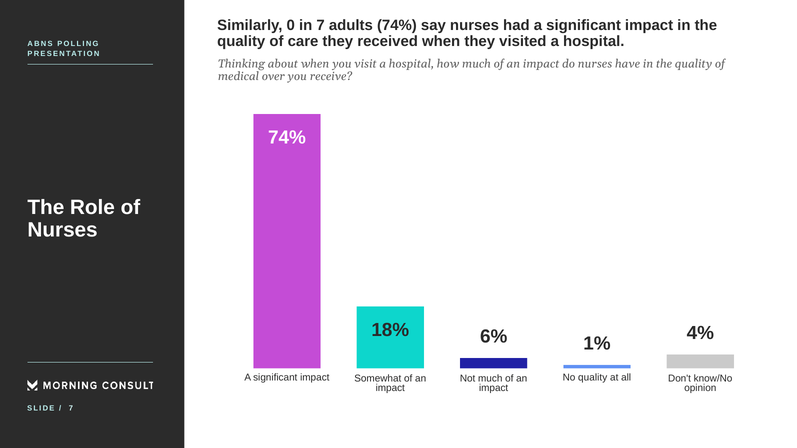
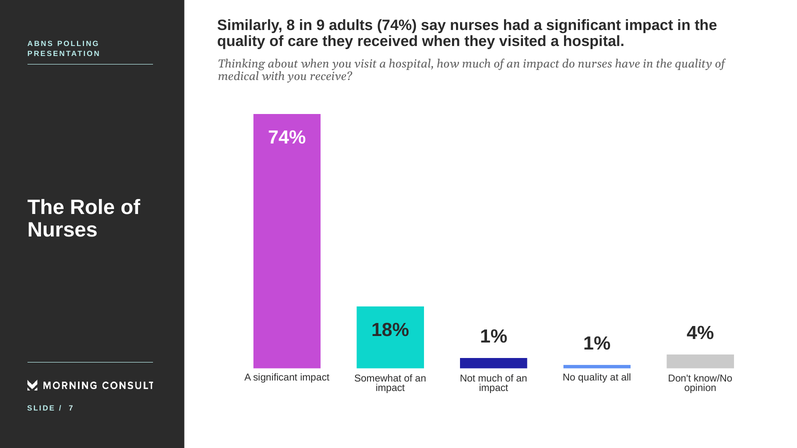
0: 0 -> 8 (291, 25)
in 7: 7 -> 9 (321, 25)
over: over -> with (273, 76)
18% 6%: 6% -> 1% (494, 337)
